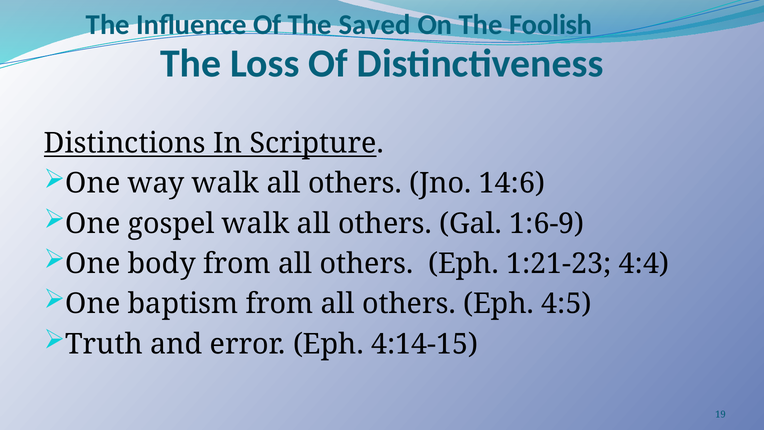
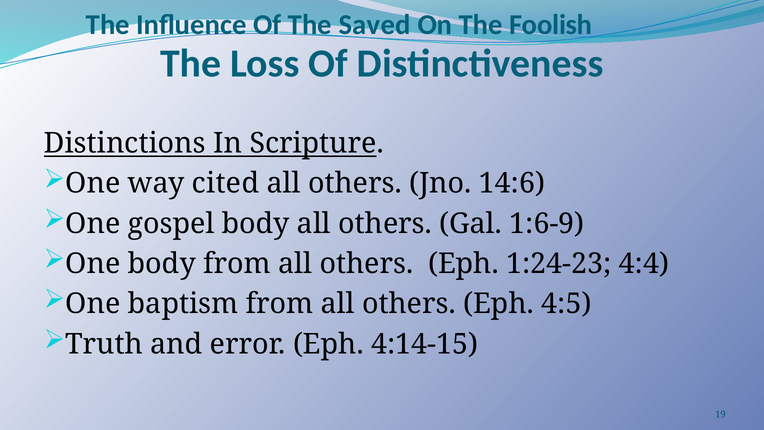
way walk: walk -> cited (225, 183)
gospel walk: walk -> body (256, 224)
1:21-23: 1:21-23 -> 1:24-23 (559, 264)
